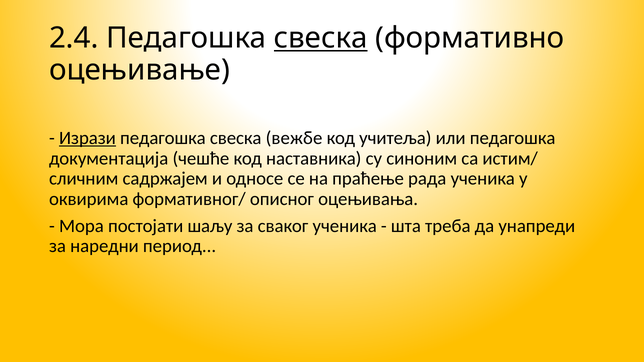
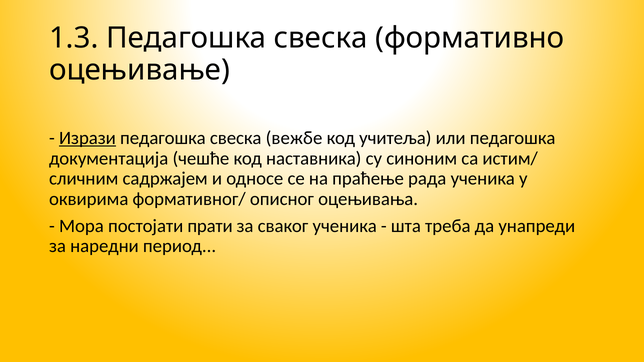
2.4: 2.4 -> 1.3 (74, 38)
свеска underline: present -> none (321, 38)
шаљу: шаљу -> прати (210, 226)
